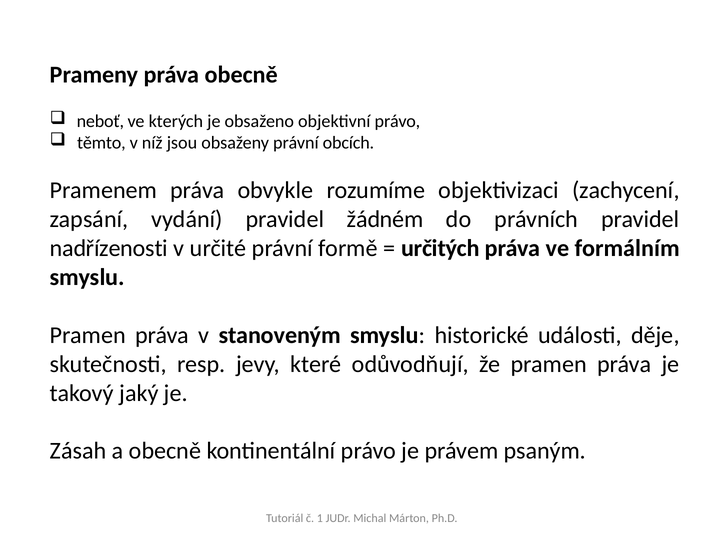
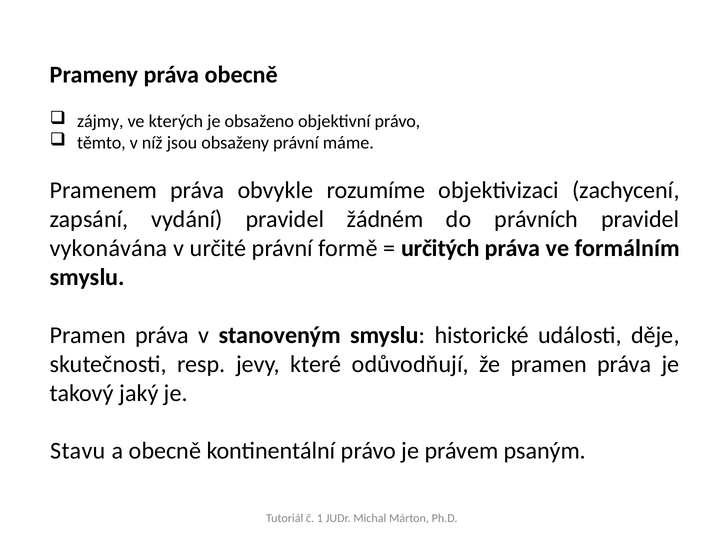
neboť: neboť -> zájmy (100, 121)
obcích: obcích -> máme (348, 143)
nadřízenosti: nadřízenosti -> vykonávána (109, 248)
Zásah: Zásah -> Stavu (78, 451)
